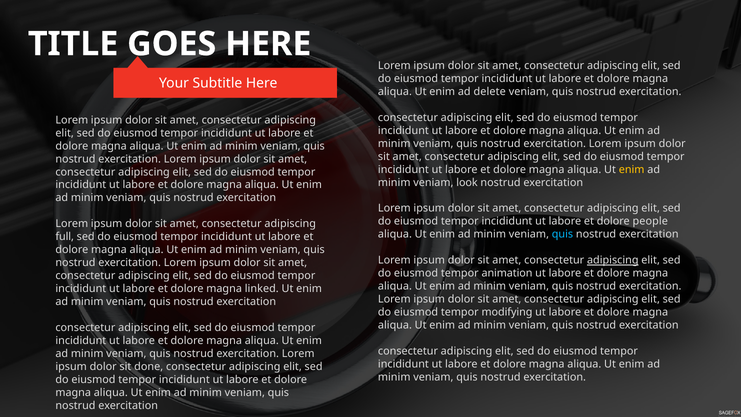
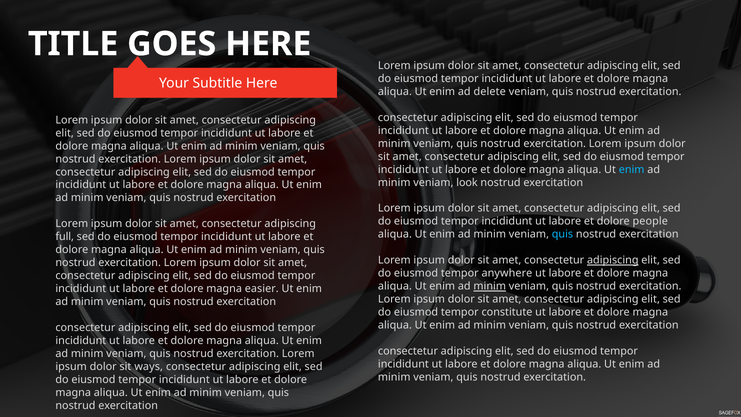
enim colour: yellow -> light blue (632, 169)
animation: animation -> anywhere (507, 273)
minim underline: none -> present (490, 286)
linked: linked -> easier (262, 289)
modifying: modifying -> constitute (507, 312)
done: done -> ways (149, 366)
